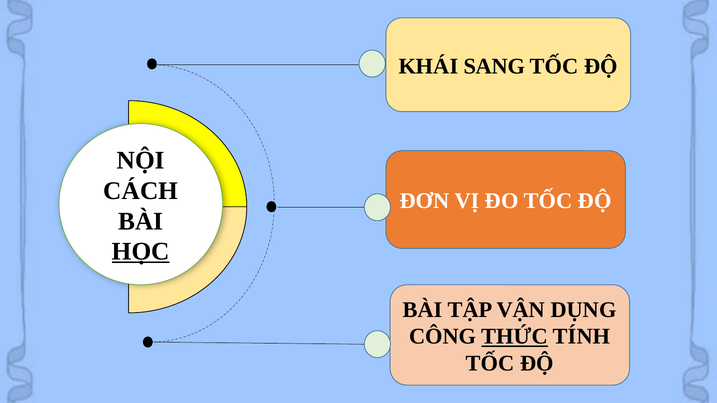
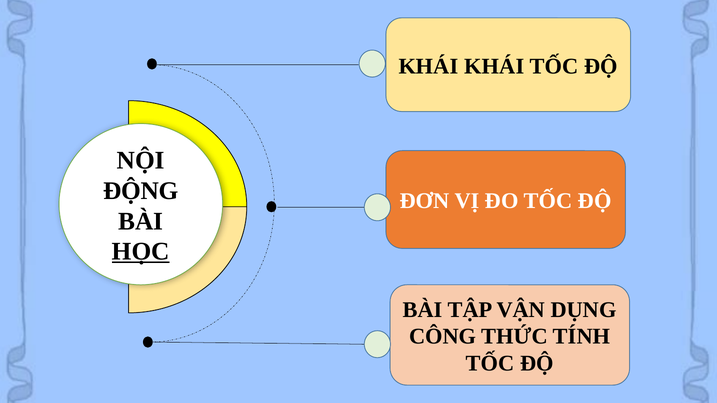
KHÁI SANG: SANG -> KHÁI (494, 66)
CÁCH: CÁCH -> ĐỘNG (141, 191)
THỨC underline: present -> none (515, 337)
